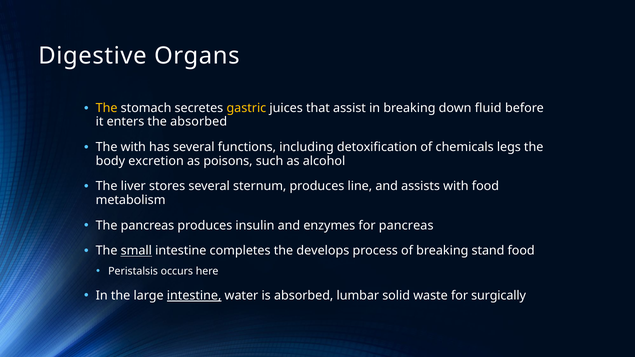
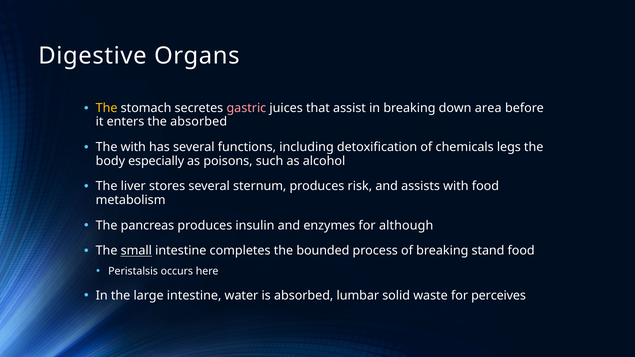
gastric colour: yellow -> pink (246, 108)
fluid: fluid -> area (488, 108)
excretion: excretion -> especially (156, 161)
line: line -> risk (360, 186)
for pancreas: pancreas -> although (406, 226)
develops: develops -> bounded (323, 251)
intestine underline: present -> none (194, 296)
surgically: surgically -> perceives (499, 296)
